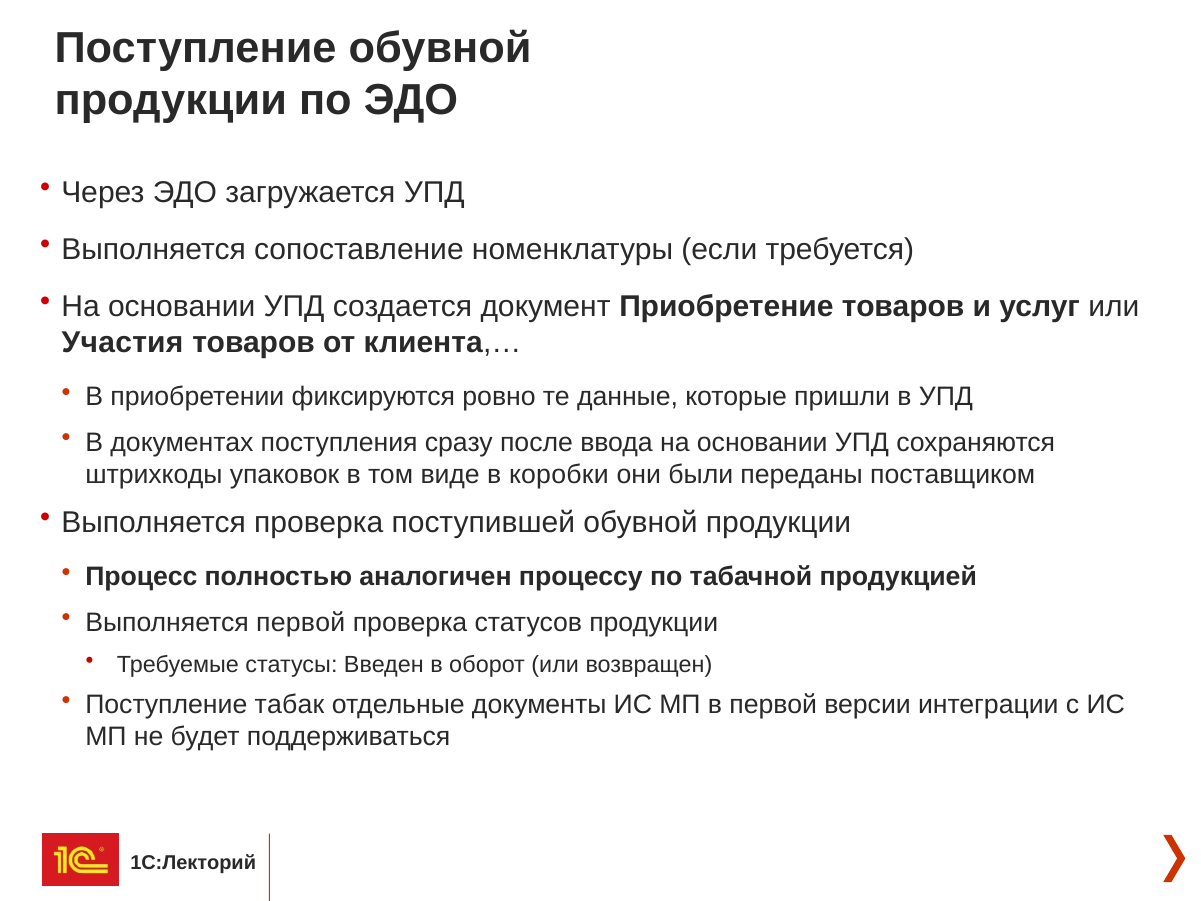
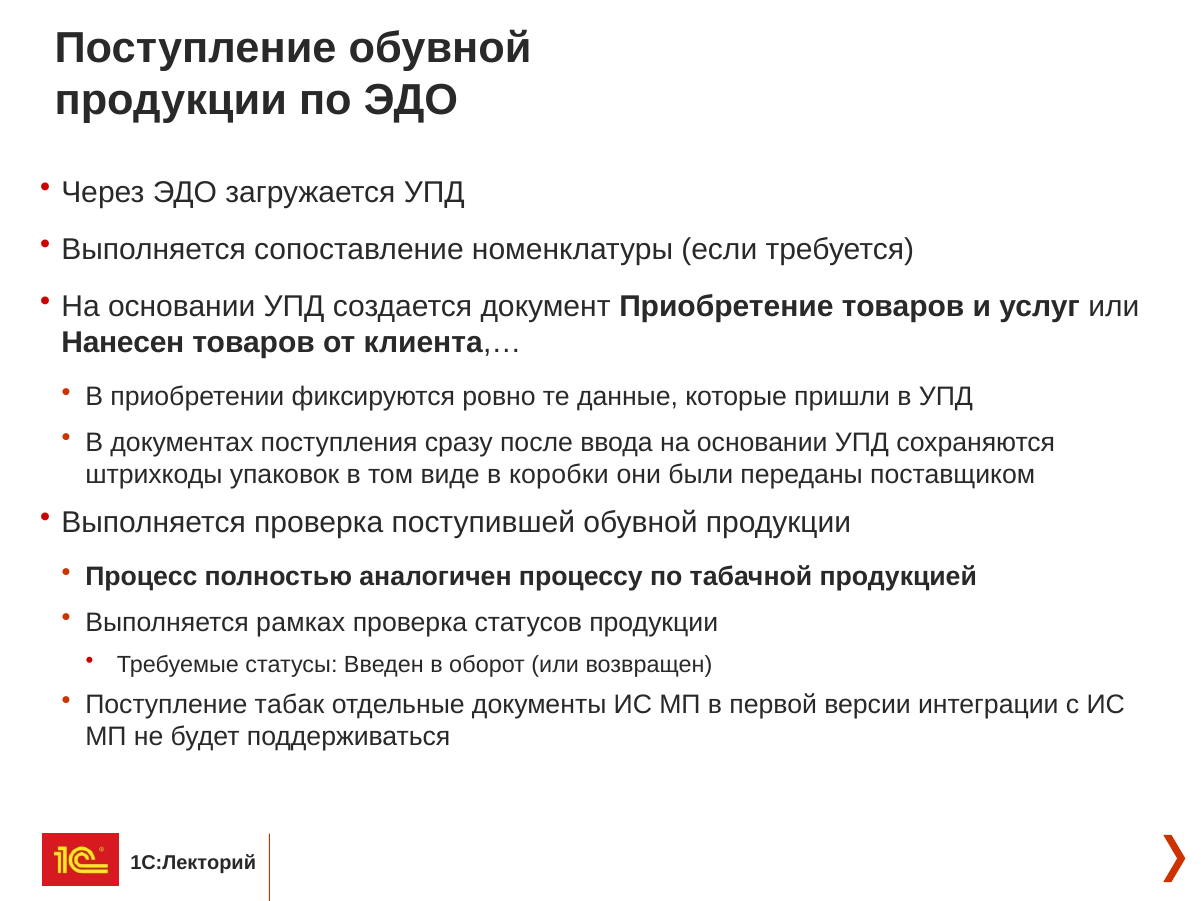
Участия: Участия -> Нанесен (123, 343)
Выполняется первой: первой -> рамках (301, 622)
